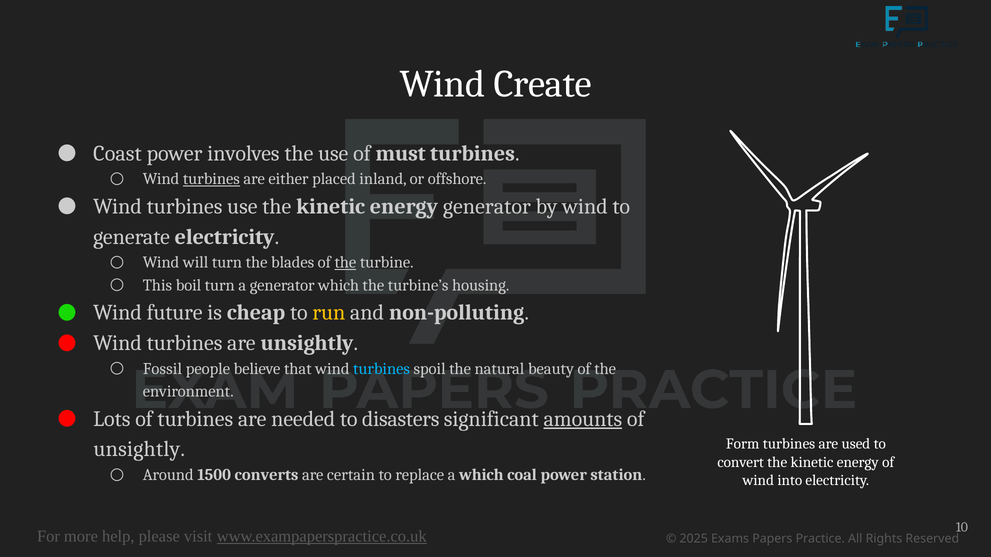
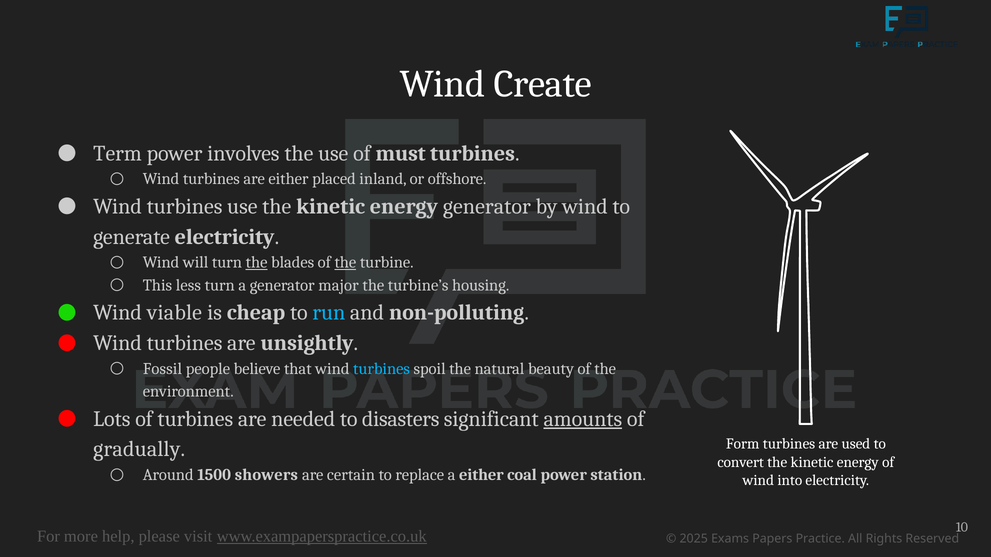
Coast: Coast -> Term (118, 153)
turbines underline: present -> none (211, 179)
the underline: none -> present (257, 263)
boil: boil -> less (188, 285)
generator which: which -> major (338, 285)
future: future -> viable (174, 313)
run colour: yellow -> light blue (329, 313)
unsightly: unsightly -> gradually (139, 450)
converts: converts -> showers (266, 475)
a which: which -> either (481, 475)
